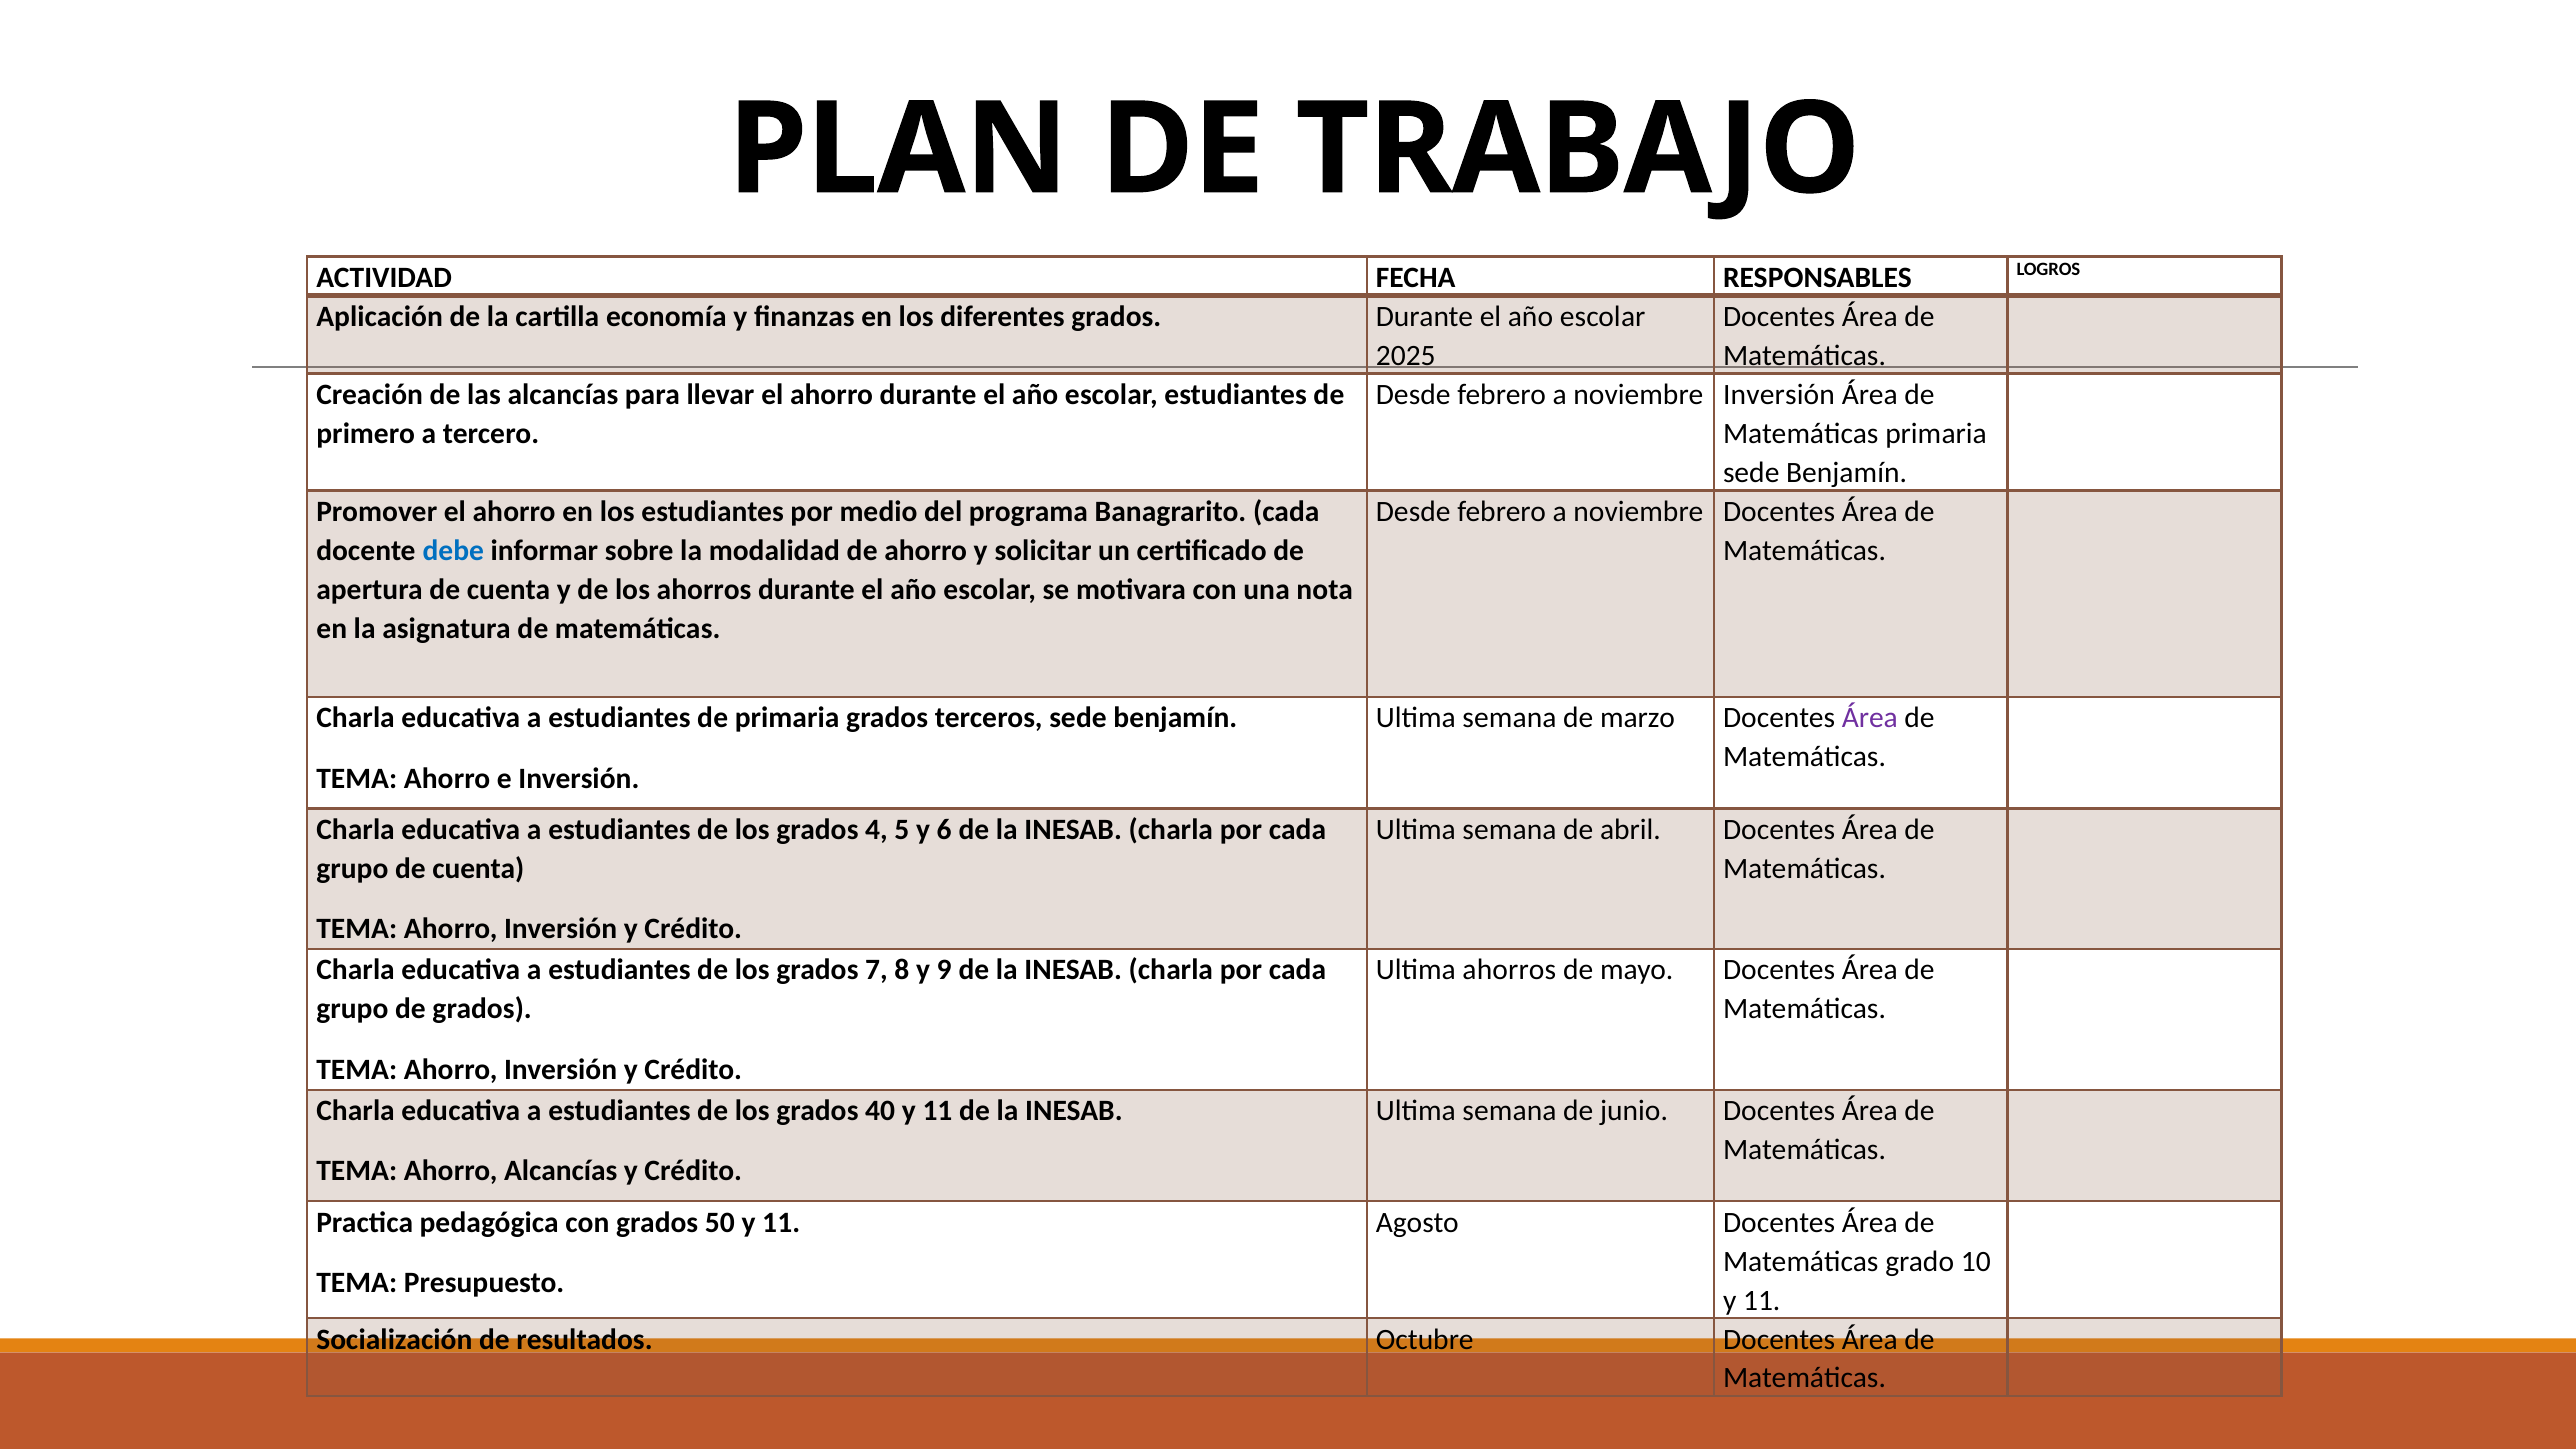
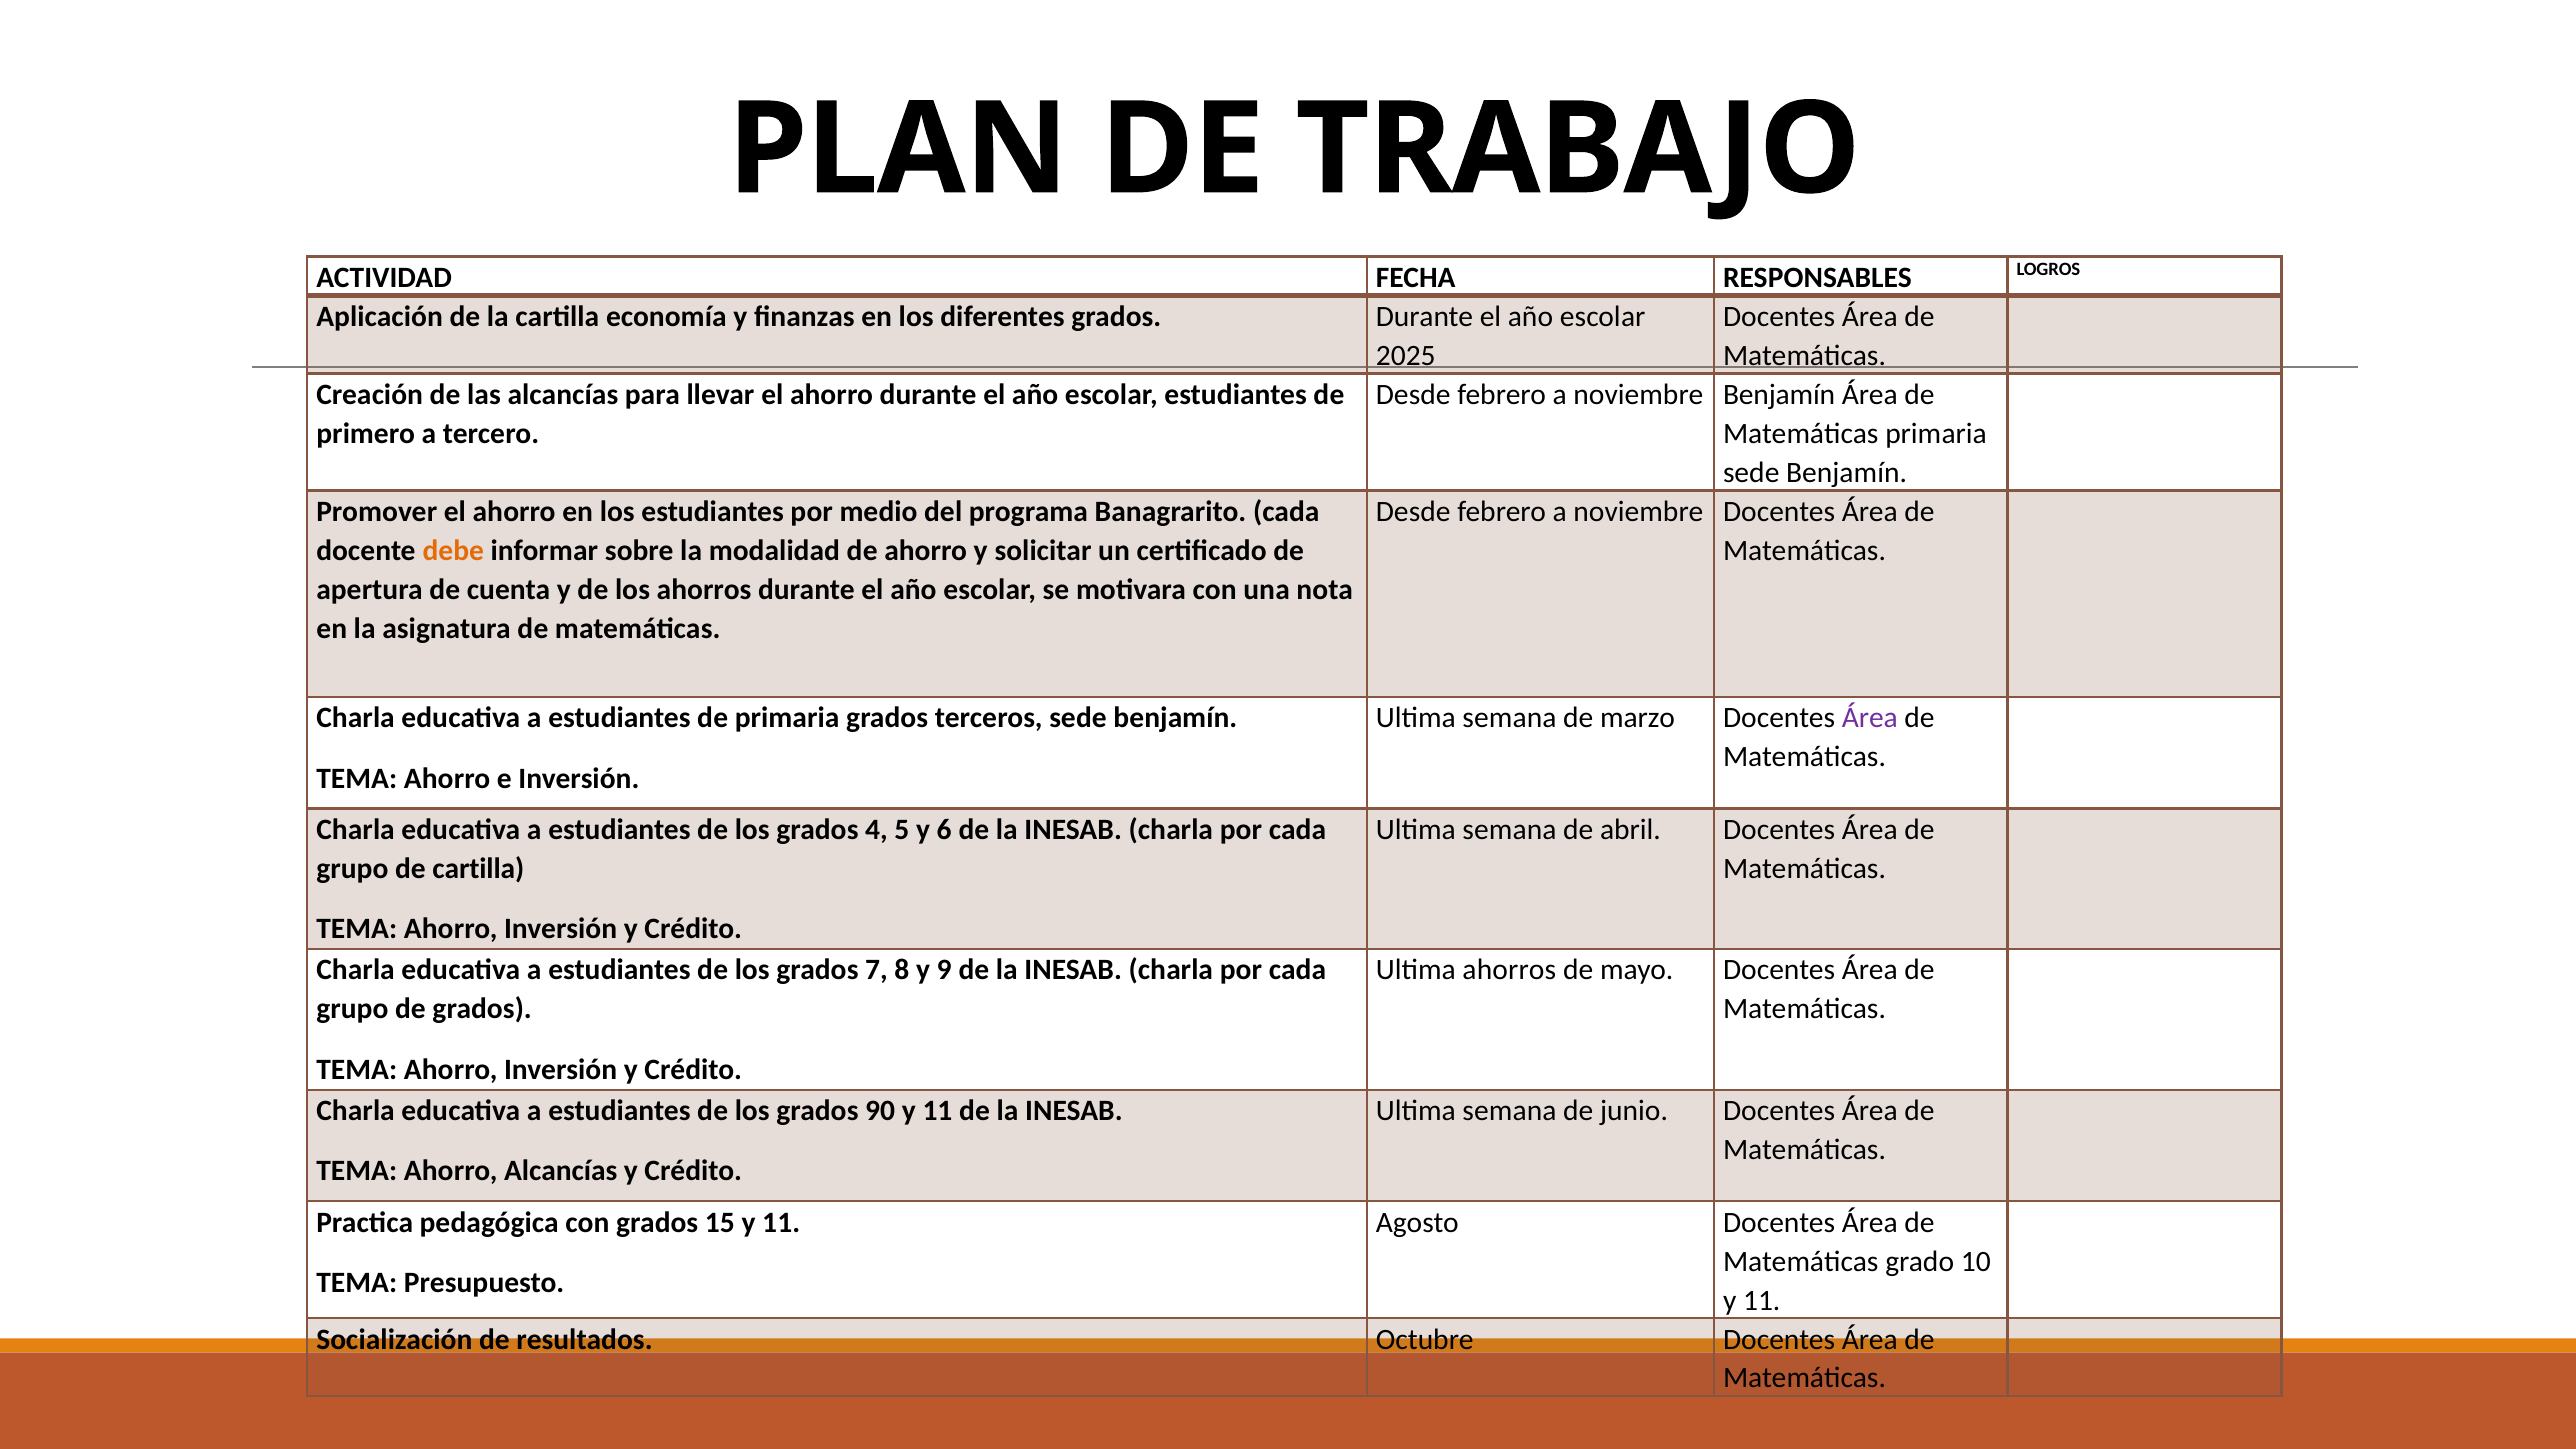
noviembre Inversión: Inversión -> Benjamín (1779, 395)
debe colour: blue -> orange (453, 550)
grupo de cuenta: cuenta -> cartilla (478, 869)
40: 40 -> 90 (880, 1111)
50: 50 -> 15 (720, 1222)
